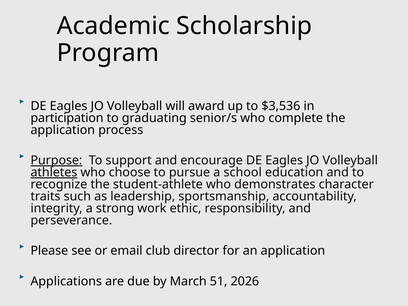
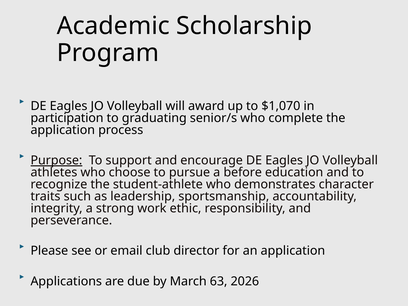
$3,536: $3,536 -> $1,070 (281, 106)
athletes underline: present -> none (54, 172)
school: school -> before (243, 172)
51: 51 -> 63 (219, 281)
